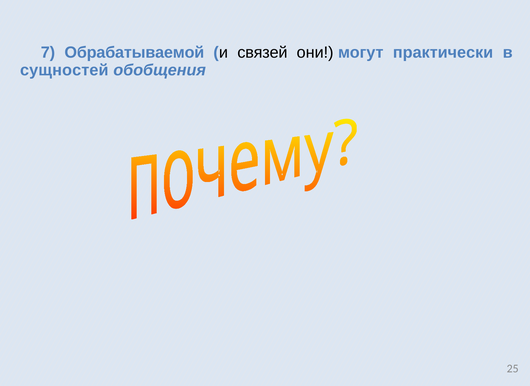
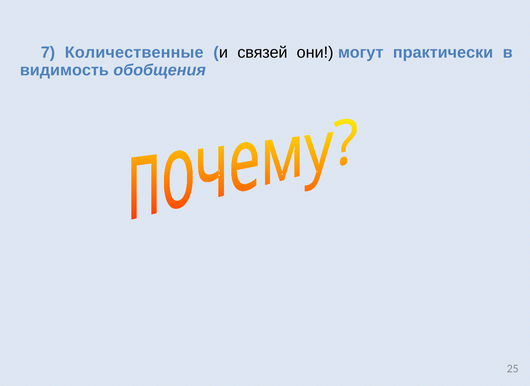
Обрабатываемой: Обрабатываемой -> Количественные (134, 53)
сущностей: сущностей -> видимость (64, 70)
